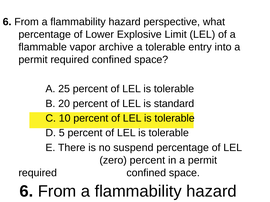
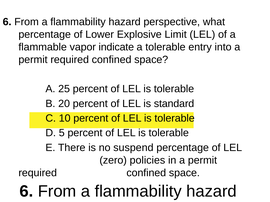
archive: archive -> indicate (116, 47)
zero percent: percent -> policies (147, 161)
